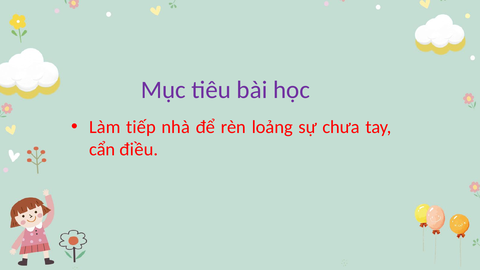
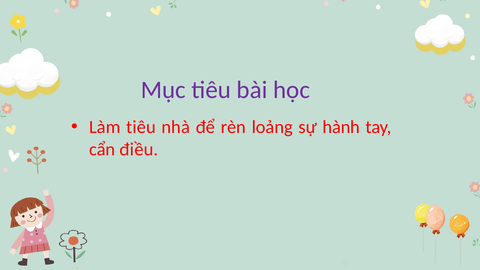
Làm tiếp: tiếp -> tiêu (141, 127)
chưa: chưa -> hành (341, 127)
